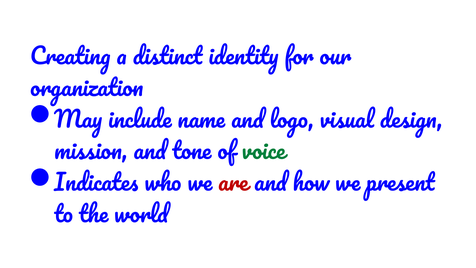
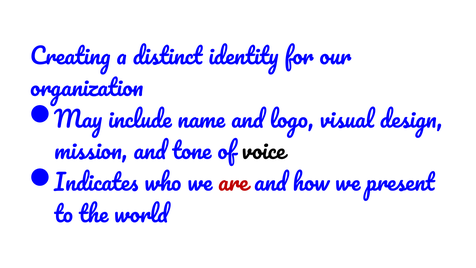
voice colour: green -> black (263, 152)
